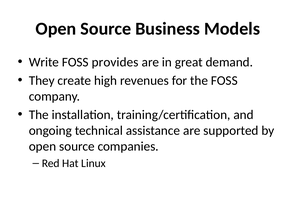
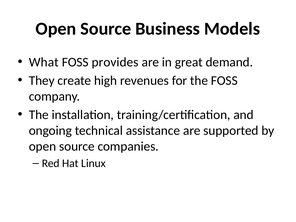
Write: Write -> What (44, 62)
